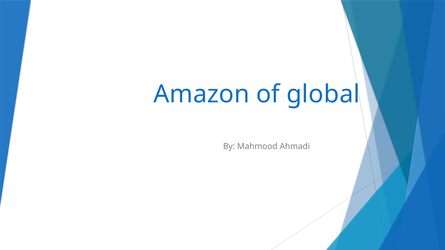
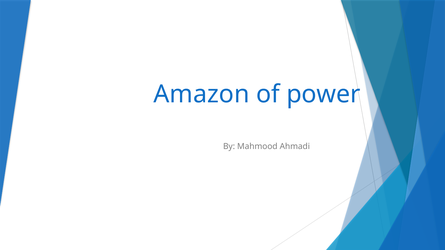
global: global -> power (323, 94)
